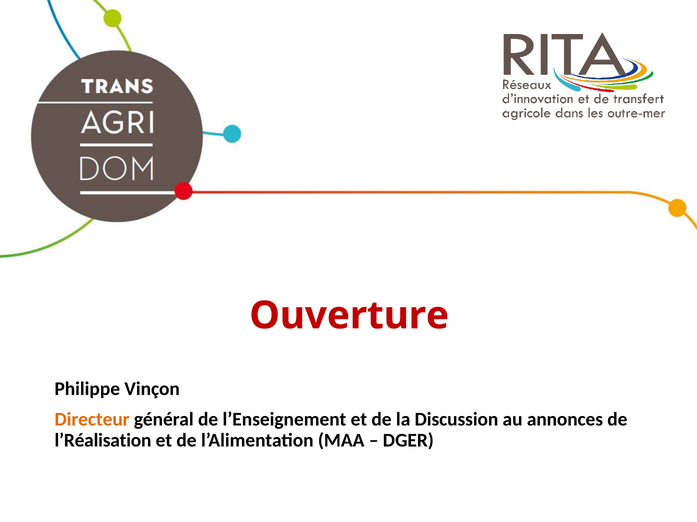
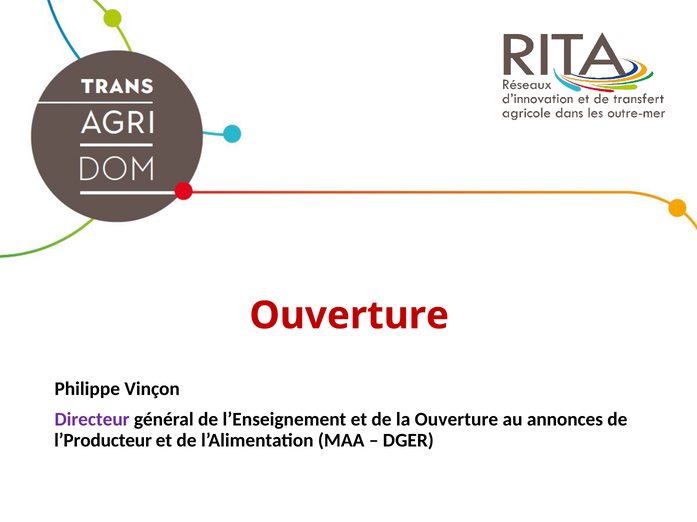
Directeur colour: orange -> purple (92, 420)
la Discussion: Discussion -> Ouverture (456, 420)
l’Réalisation: l’Réalisation -> l’Producteur (103, 441)
